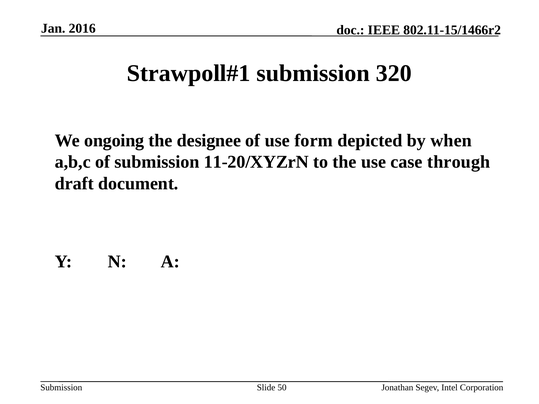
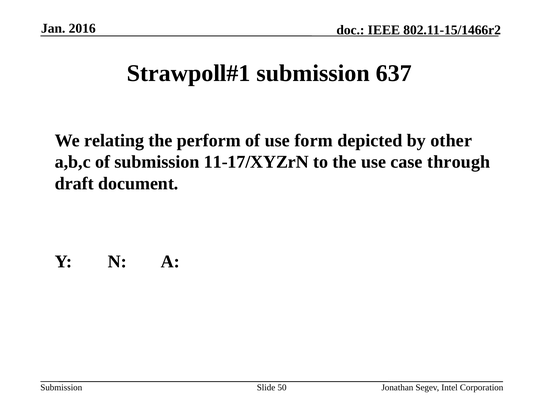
320: 320 -> 637 (394, 73)
ongoing: ongoing -> relating (114, 141)
designee: designee -> perform (209, 141)
when: when -> other (451, 141)
11-20/XYZrN: 11-20/XYZrN -> 11-17/XYZrN (256, 162)
